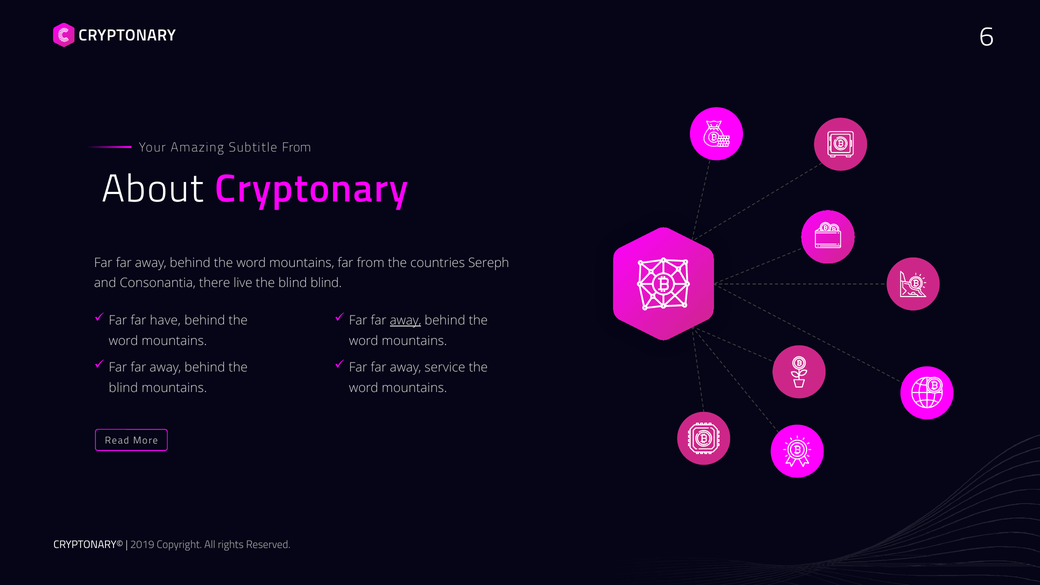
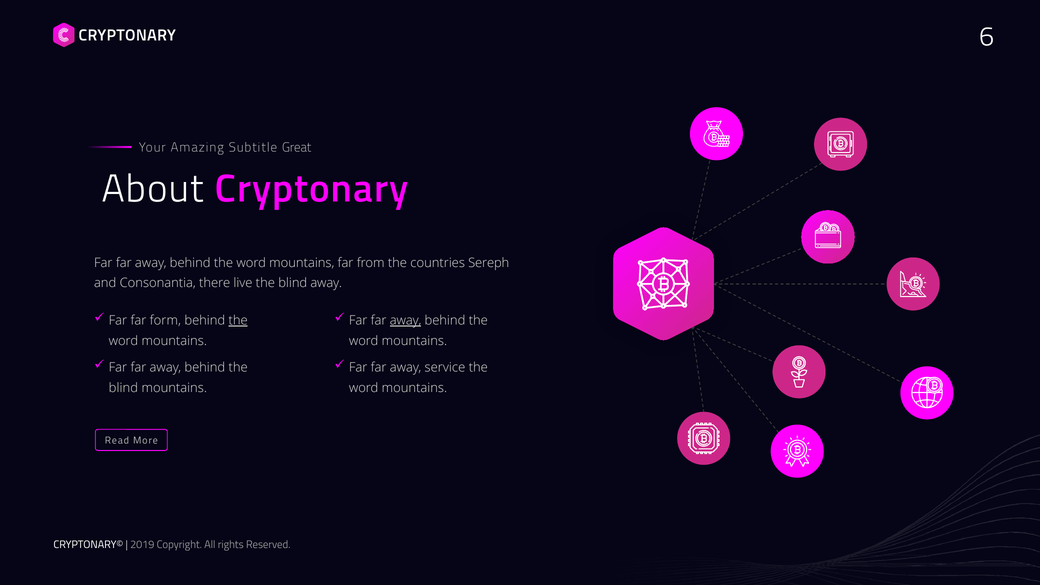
Subtitle From: From -> Great (297, 147)
blind blind: blind -> away (326, 283)
have: have -> form (165, 321)
the underline: none -> present (238, 321)
